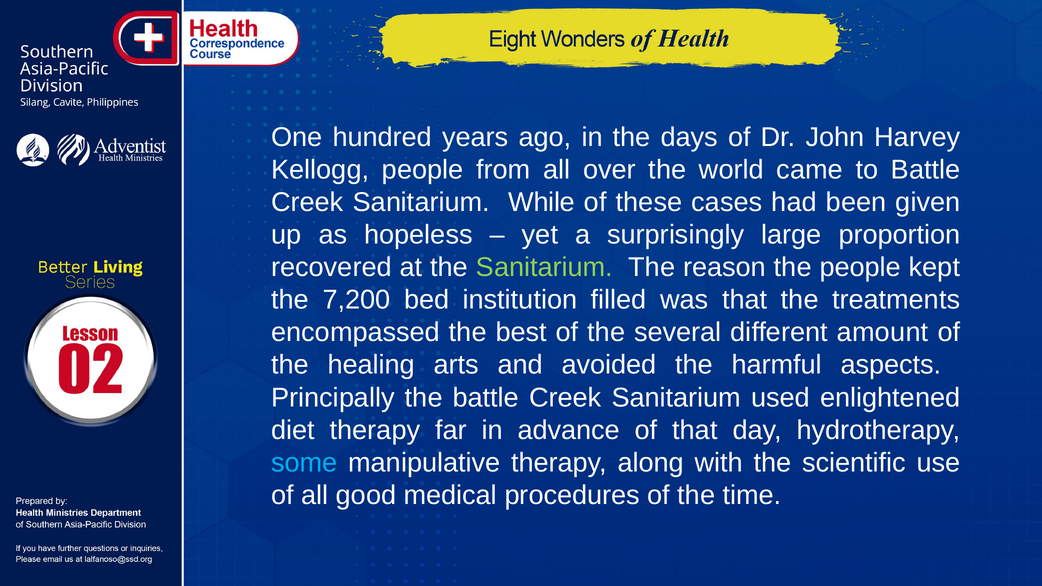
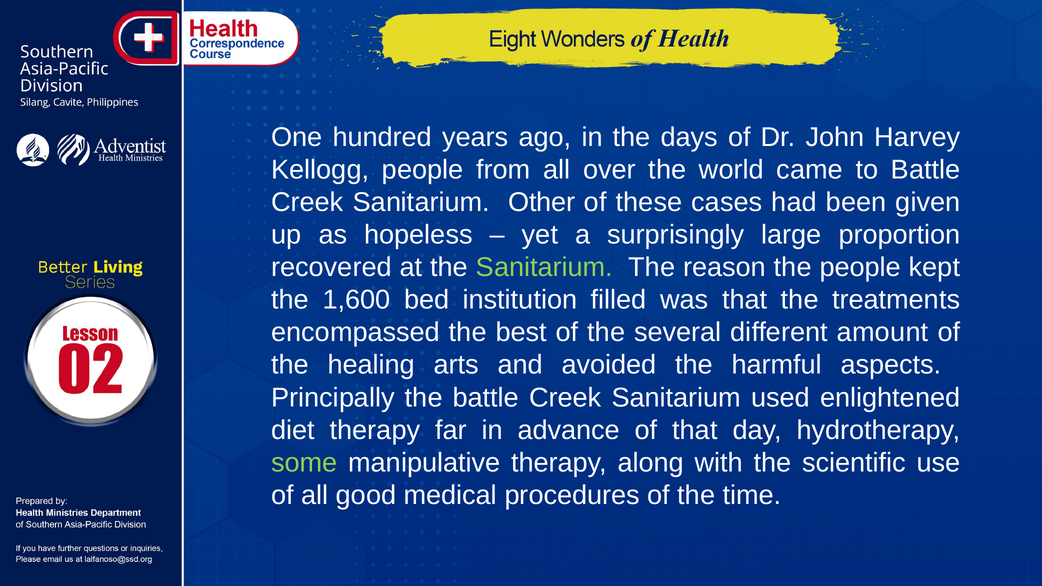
While: While -> Other (542, 202)
7,200: 7,200 -> 1,600 (356, 300)
some colour: light blue -> light green (304, 463)
